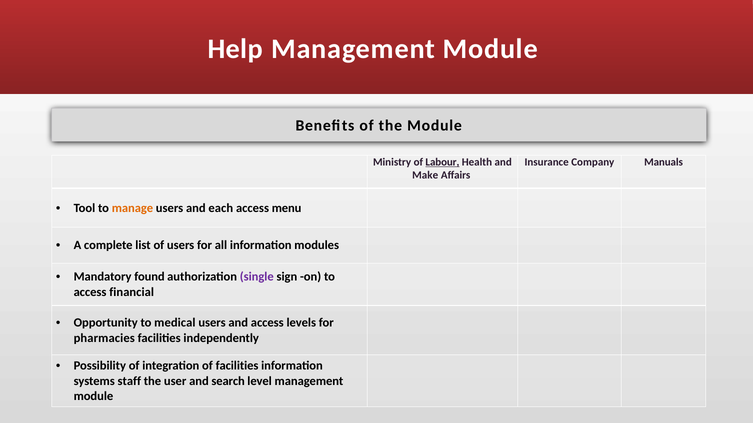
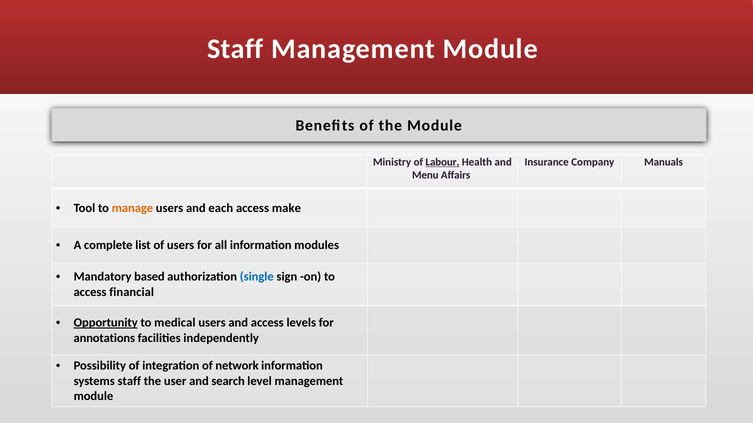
Help: Help -> Staff (235, 49)
Make: Make -> Menu (425, 175)
menu: menu -> make (286, 208)
found: found -> based (149, 277)
single colour: purple -> blue (257, 277)
Opportunity underline: none -> present (106, 323)
pharmacies: pharmacies -> annotations (104, 338)
of facilities: facilities -> network (237, 366)
